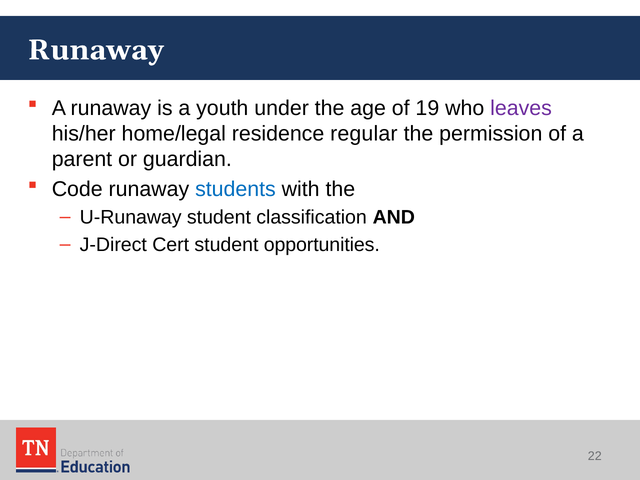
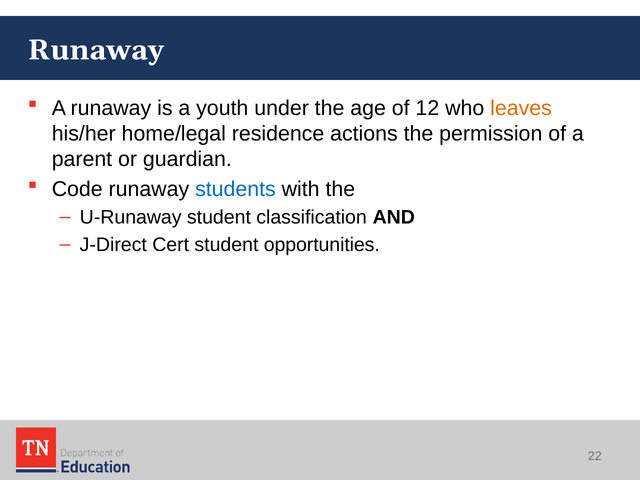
19: 19 -> 12 (427, 108)
leaves colour: purple -> orange (521, 108)
regular: regular -> actions (364, 134)
